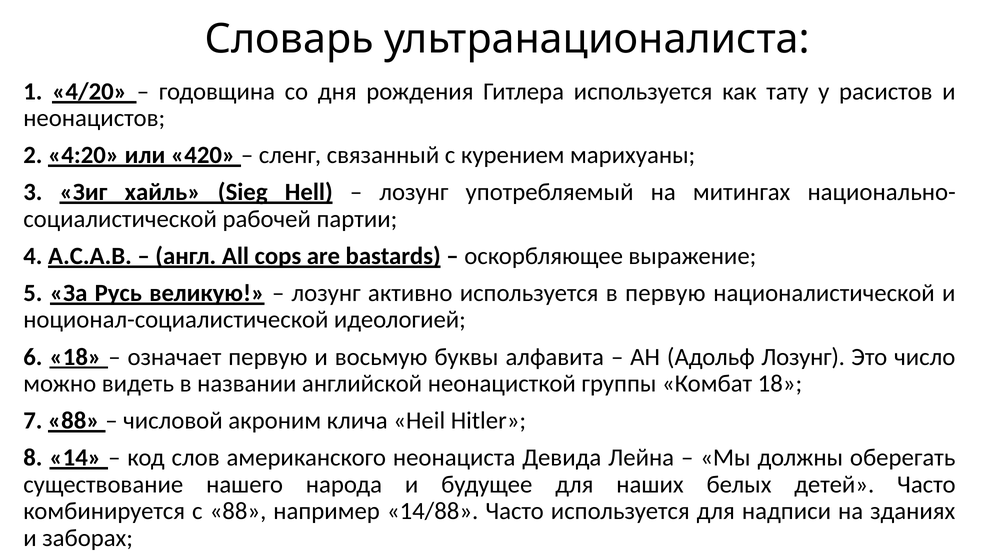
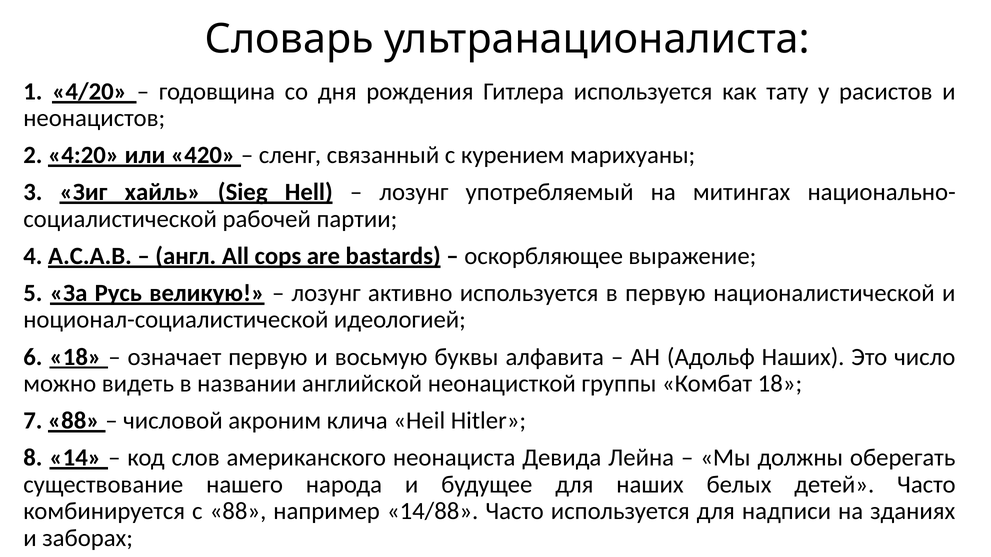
Адольф Лозунг: Лозунг -> Наших (803, 357)
